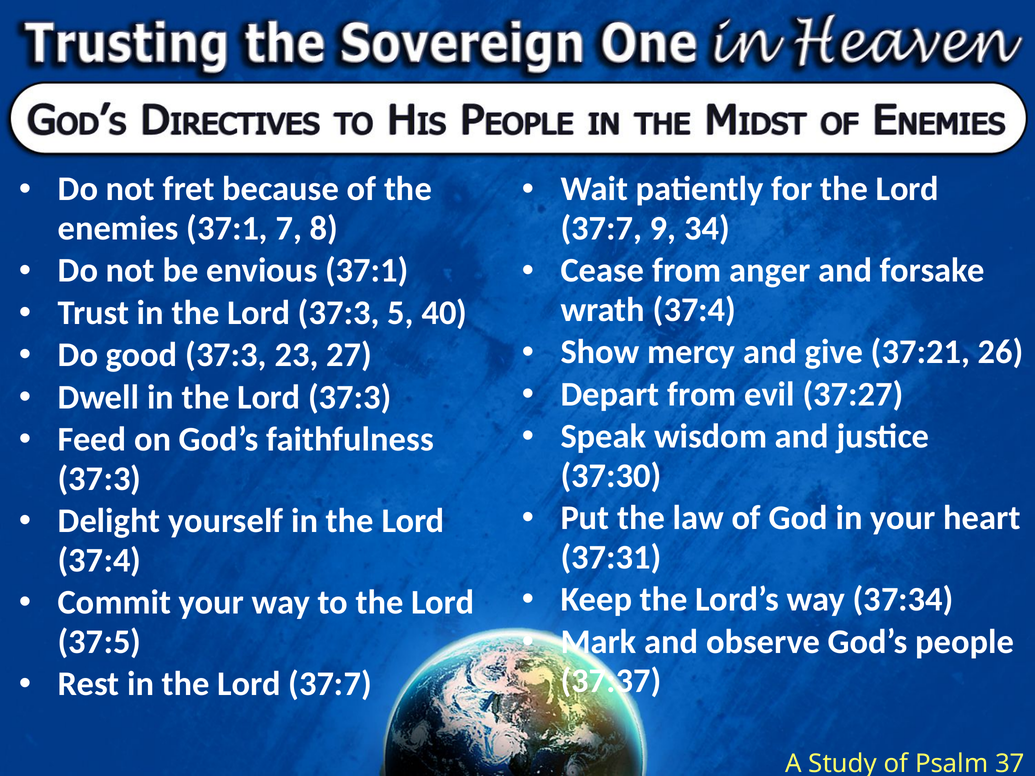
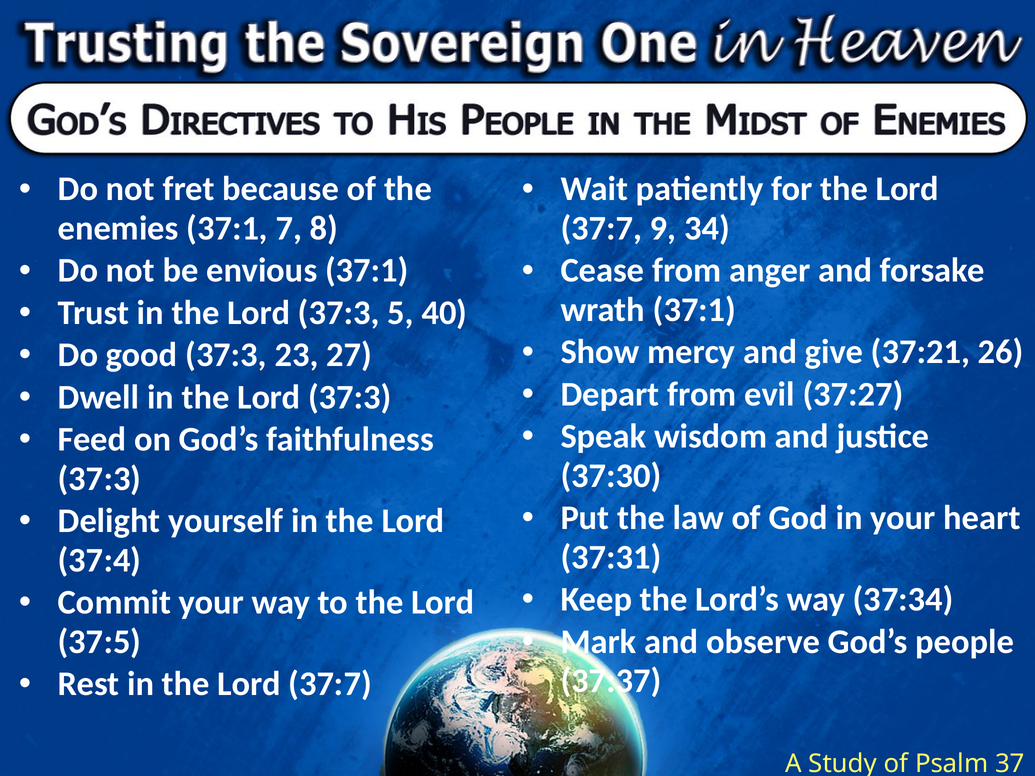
wrath 37:4: 37:4 -> 37:1 (695, 310)
